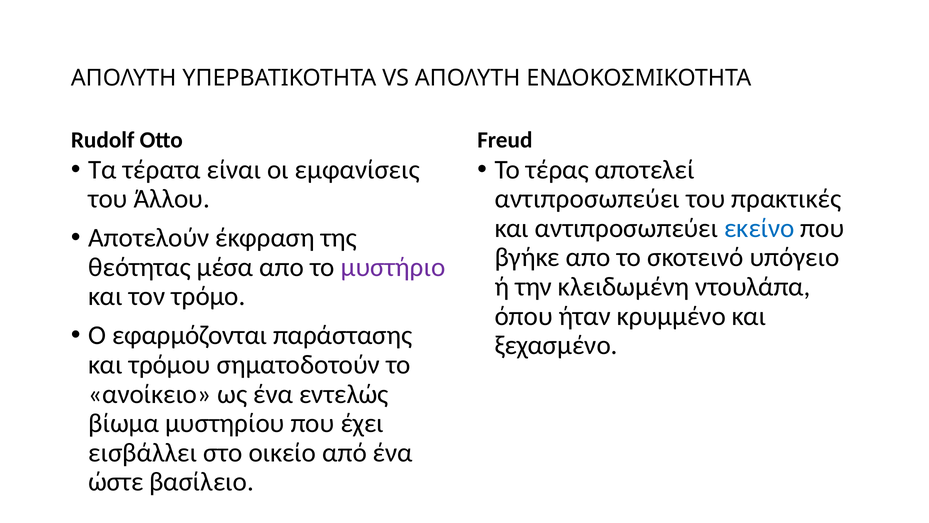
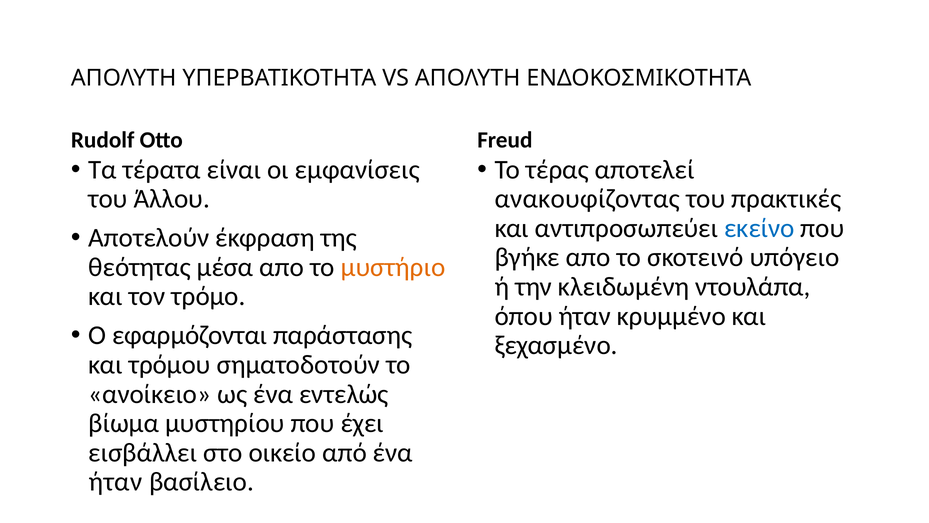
αντιπροσωπεύει: αντιπροσωπεύει -> ανακουφίζοντας (587, 199)
μυστήριο colour: purple -> orange (393, 267)
ώστε: ώστε -> ήταν (116, 482)
